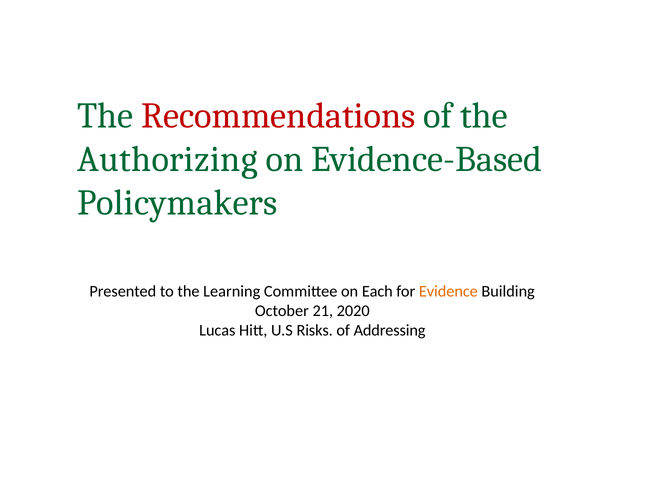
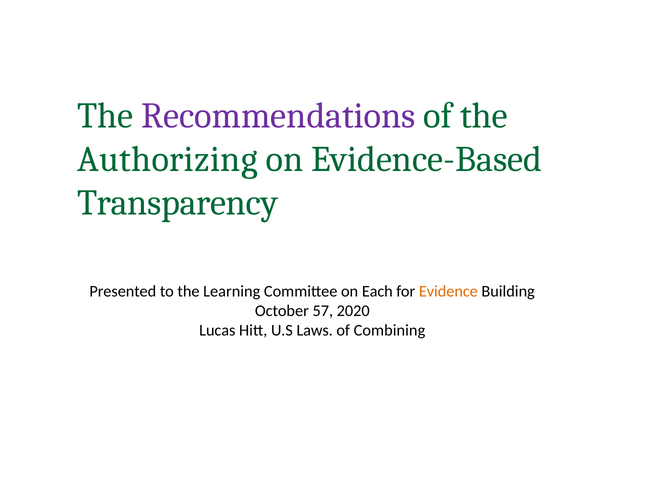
Recommendations colour: red -> purple (278, 116)
Policymakers: Policymakers -> Transparency (178, 203)
21: 21 -> 57 (323, 311)
Risks: Risks -> Laws (315, 330)
Addressing: Addressing -> Combining (389, 330)
